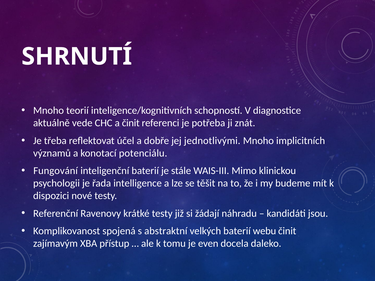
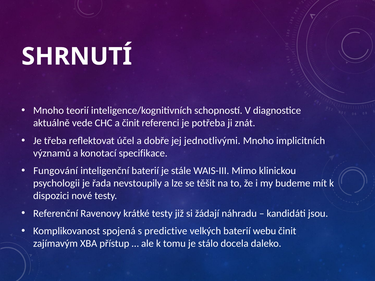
potenciálu: potenciálu -> specifikace (143, 153)
intelligence: intelligence -> nevstoupily (138, 183)
abstraktní: abstraktní -> predictive (166, 231)
even: even -> stálo (208, 244)
